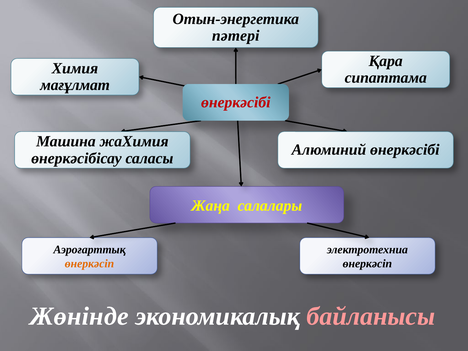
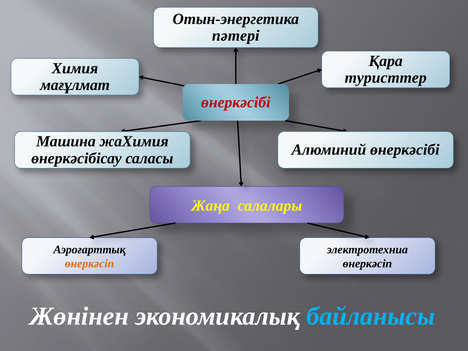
сипаттама: сипаттама -> туристтер (386, 78)
Жөнінде: Жөнінде -> Жөнінен (79, 316)
байланысы colour: pink -> light blue (371, 316)
